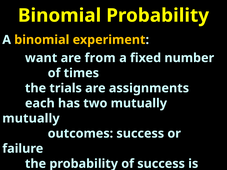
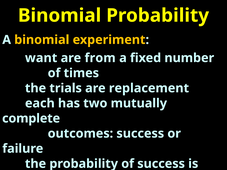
assignments: assignments -> replacement (149, 88)
mutually: mutually -> complete (31, 119)
